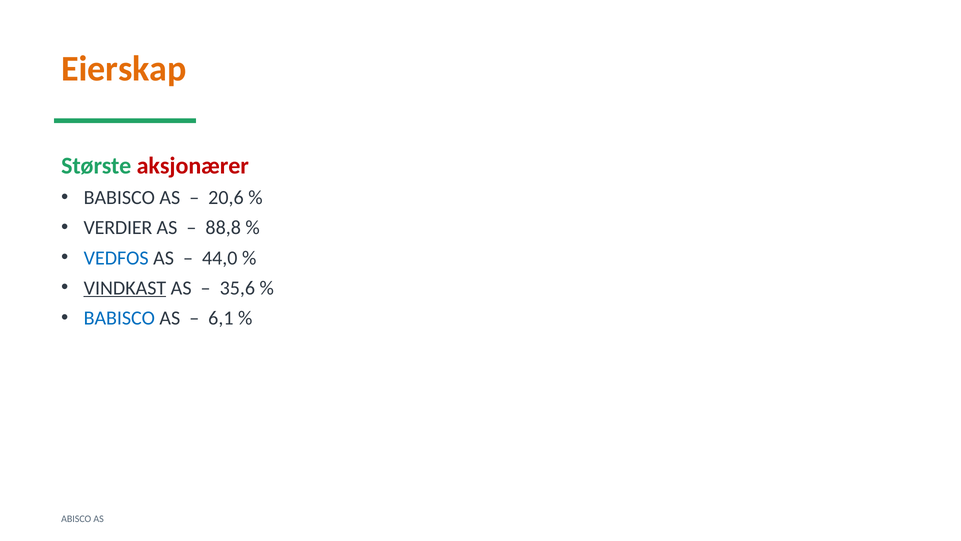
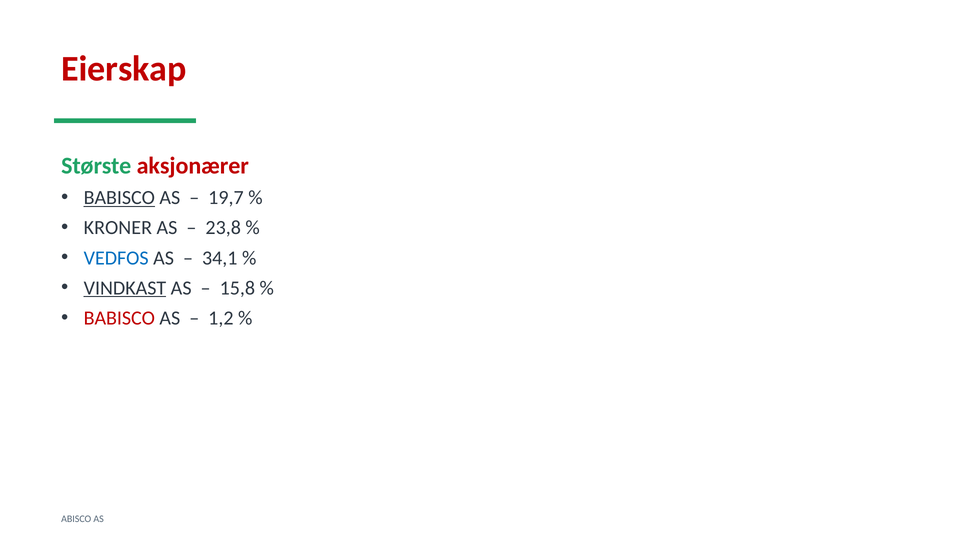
Eierskap colour: orange -> red (124, 69)
BABISCO underline: none -> present (119, 198)
20,6: 20,6 -> 19,7 (226, 198)
VERDIER: VERDIER -> KRONER (118, 228)
88,8: 88,8 -> 23,8 (223, 228)
44,0: 44,0 -> 34,1 (220, 258)
35,6: 35,6 -> 15,8 (237, 288)
BABISCO colour: blue -> red (119, 318)
6,1: 6,1 -> 1,2 (221, 318)
